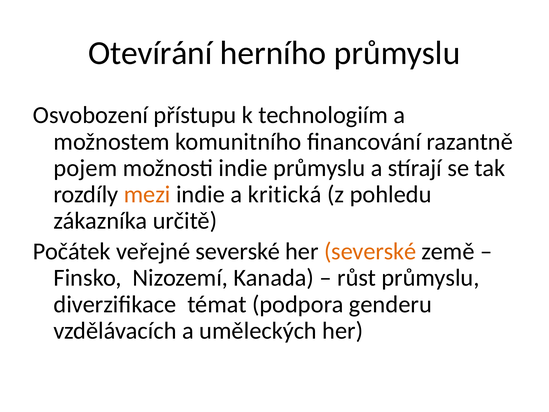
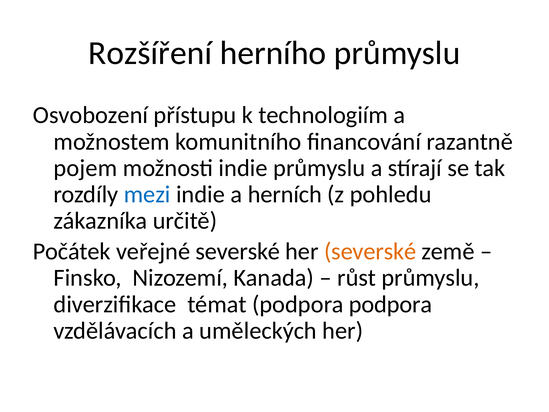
Otevírání: Otevírání -> Rozšíření (150, 53)
mezi colour: orange -> blue (147, 194)
kritická: kritická -> herních (285, 194)
podpora genderu: genderu -> podpora (391, 304)
